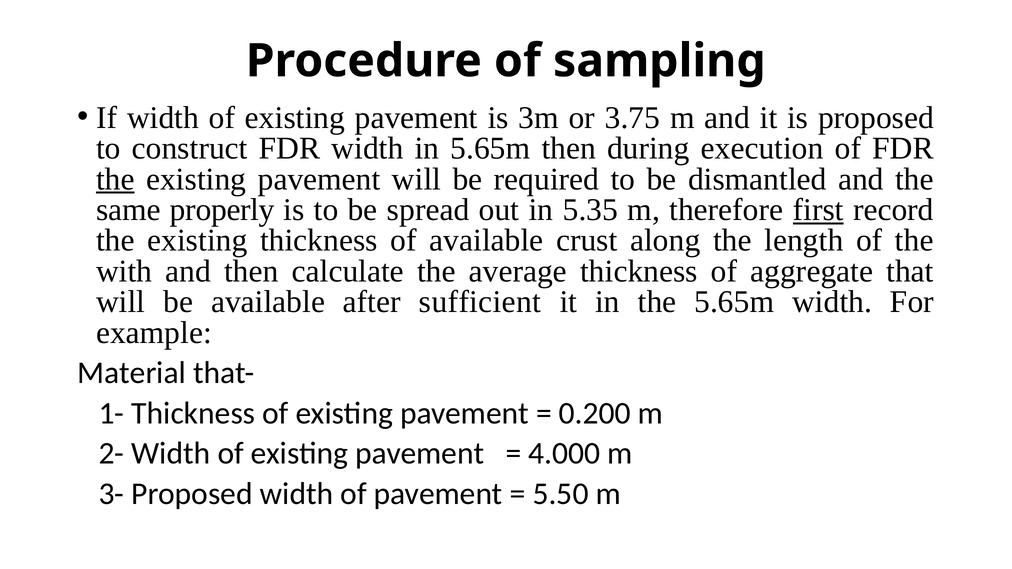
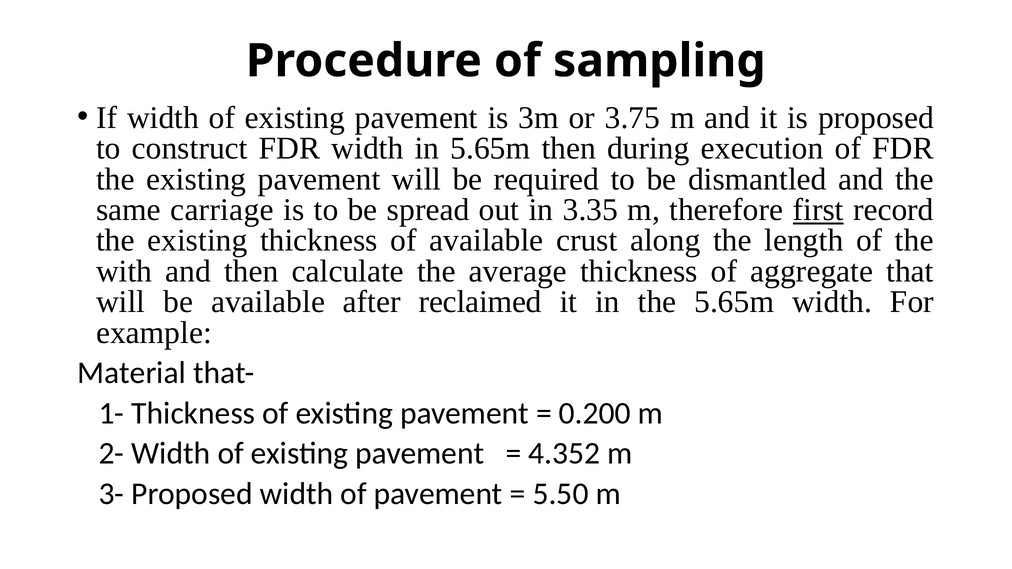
the underline: present -> none (115, 179)
properly: properly -> carriage (222, 210)
5.35: 5.35 -> 3.35 (590, 210)
sufficient: sufficient -> reclaimed (480, 302)
4.000: 4.000 -> 4.352 (564, 454)
